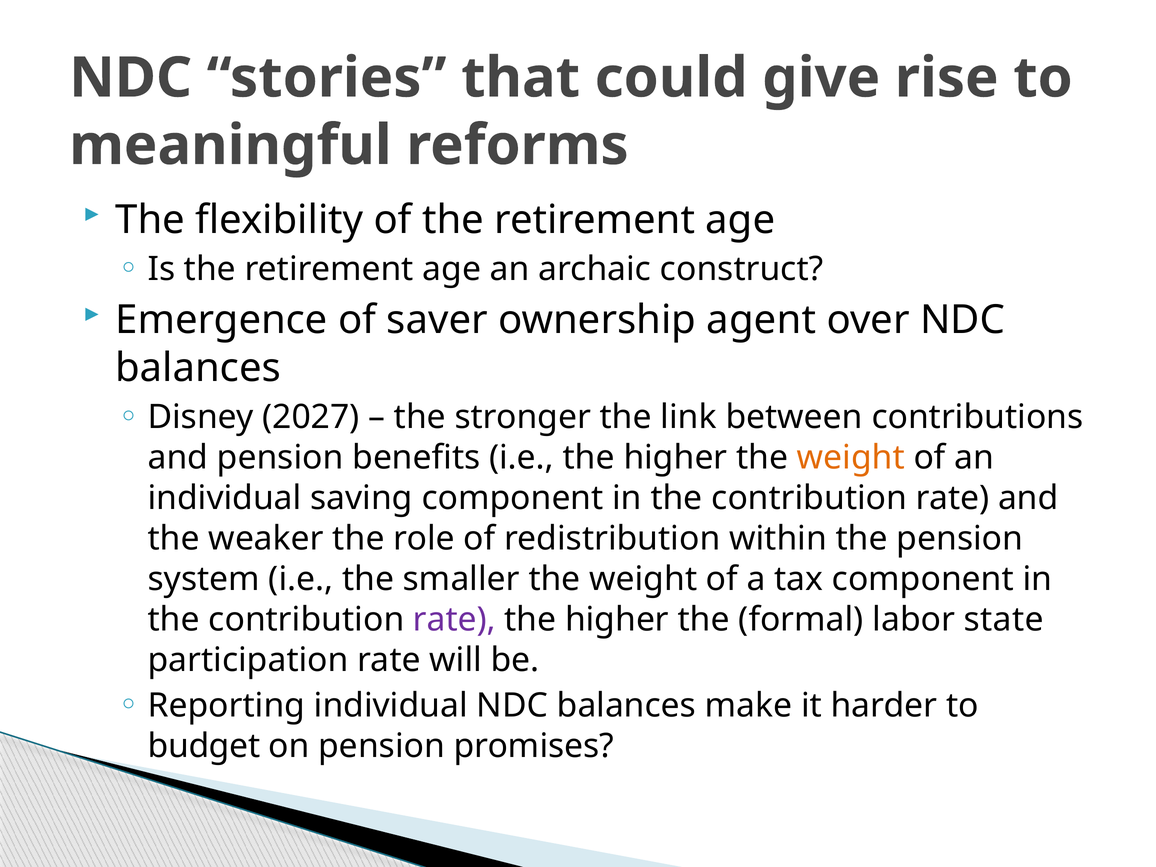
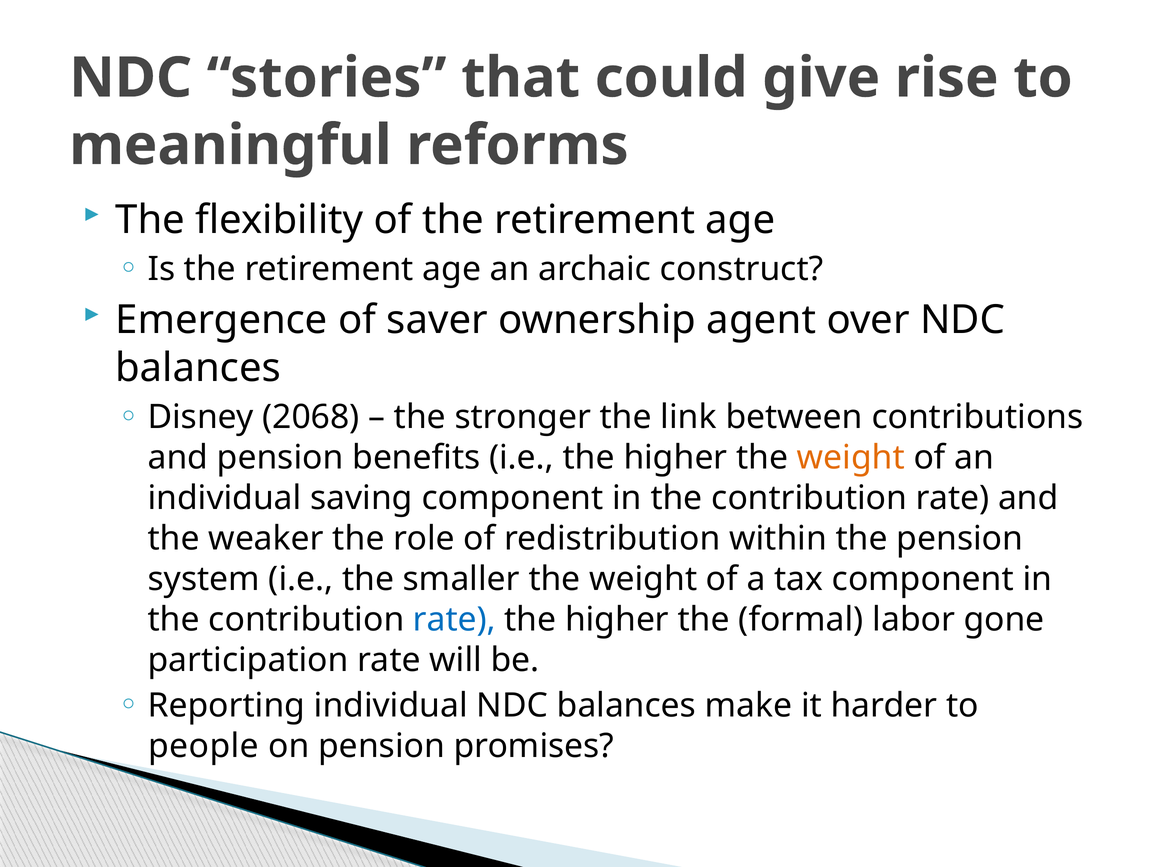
2027: 2027 -> 2068 (311, 417)
rate colour: purple -> blue (454, 620)
state: state -> gone (1004, 620)
budget: budget -> people (204, 746)
